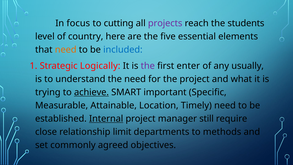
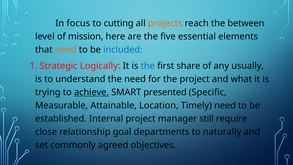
projects colour: purple -> orange (165, 23)
students: students -> between (246, 23)
country: country -> mission (86, 36)
the colour: purple -> blue (148, 66)
enter: enter -> share (188, 66)
important: important -> presented (165, 92)
Internal underline: present -> none (106, 119)
limit: limit -> goal (122, 132)
methods: methods -> naturally (222, 132)
